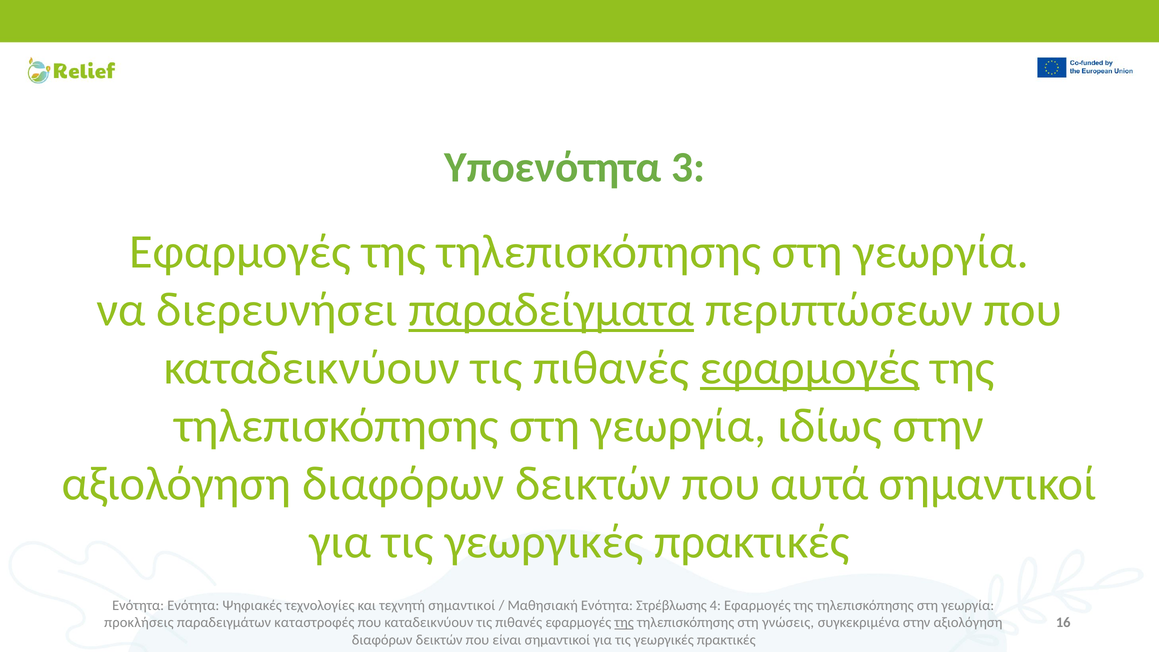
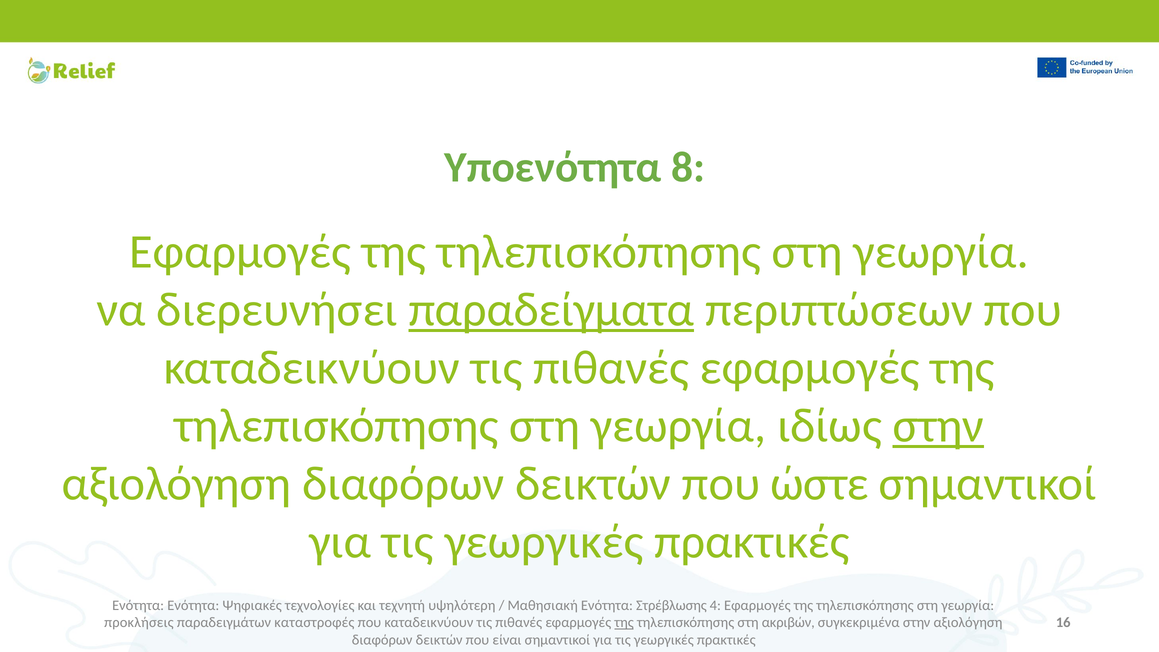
3: 3 -> 8 (688, 167)
εφαρμογές underline: present -> none (810, 368)
στην underline: none -> present (938, 426)
αυτά: αυτά -> ώστε (820, 484)
τεχνητή σημαντικοί: σημαντικοί -> υψηλότερη (462, 605)
γνώσεις: γνώσεις -> ακριβών (788, 623)
